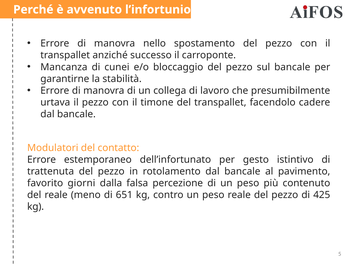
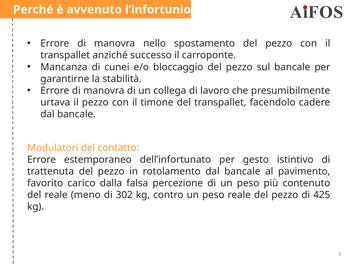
giorni: giorni -> carico (81, 183)
651: 651 -> 302 (124, 195)
